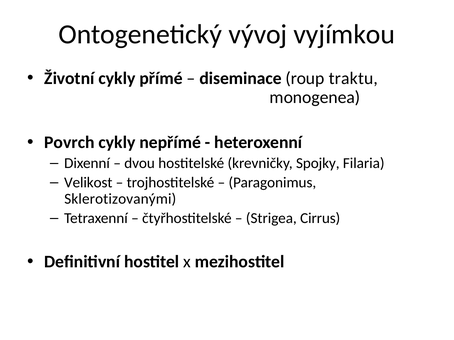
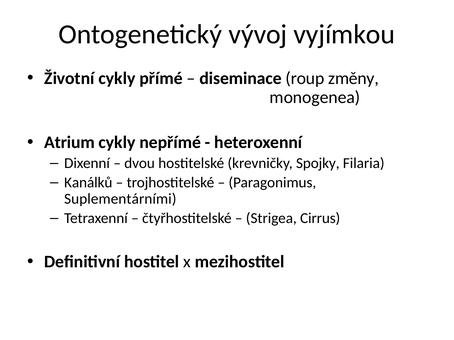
traktu: traktu -> změny (354, 78)
Povrch: Povrch -> Atrium (69, 143)
Velikost: Velikost -> Kanálků (88, 183)
Sklerotizovanými: Sklerotizovanými -> Suplementárními (120, 199)
